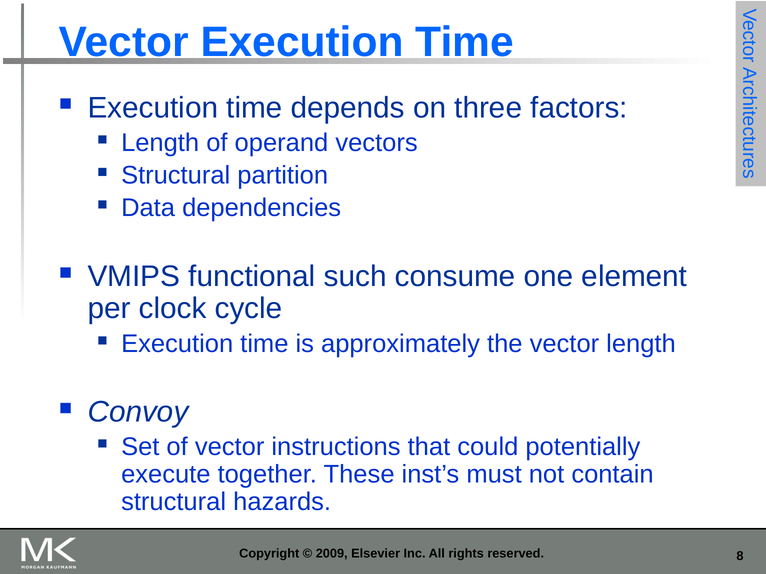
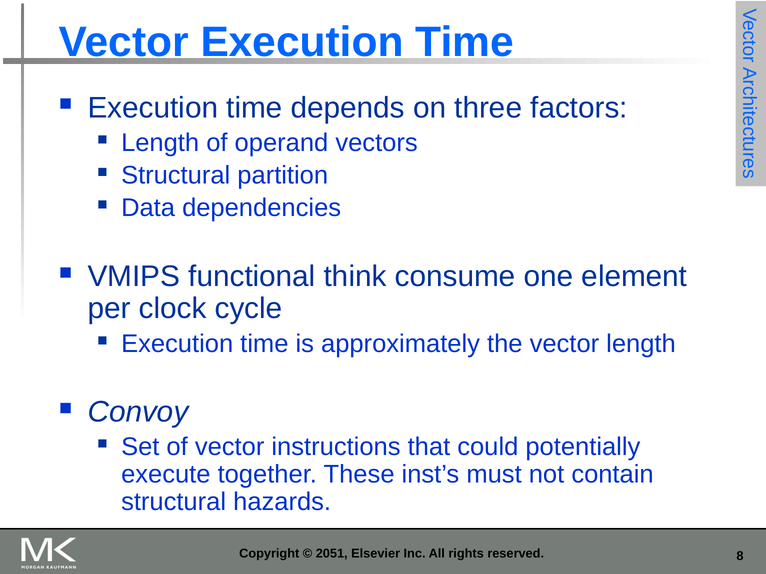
such: such -> think (355, 277)
2009: 2009 -> 2051 (332, 554)
